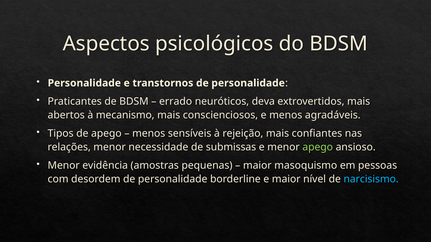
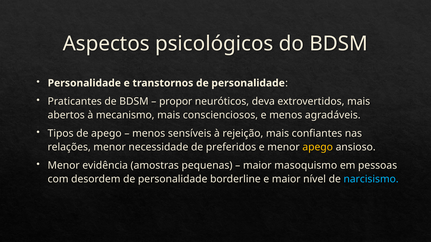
errado: errado -> propor (176, 102)
submissas: submissas -> preferidos (231, 147)
apego colour: light green -> yellow (318, 147)
